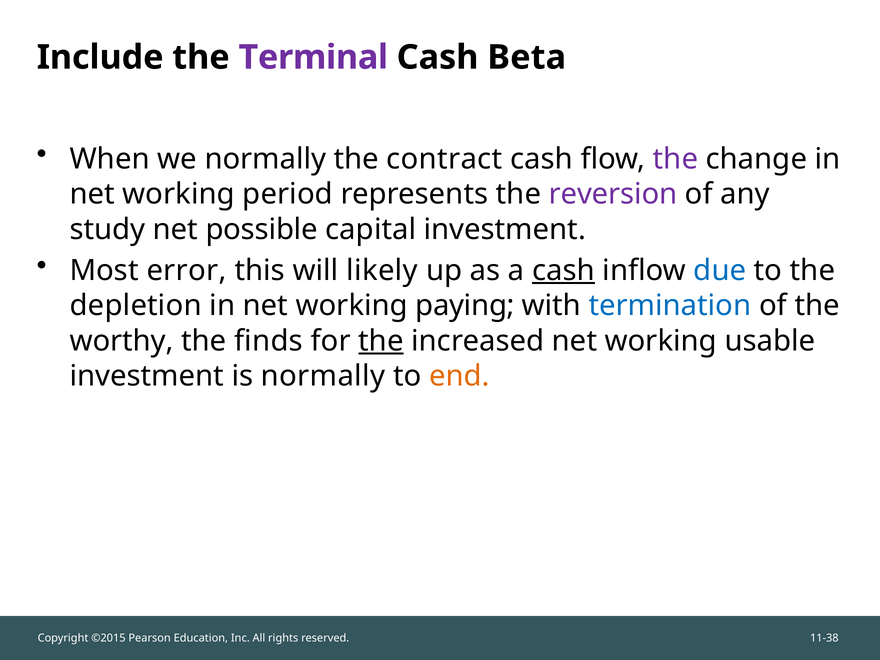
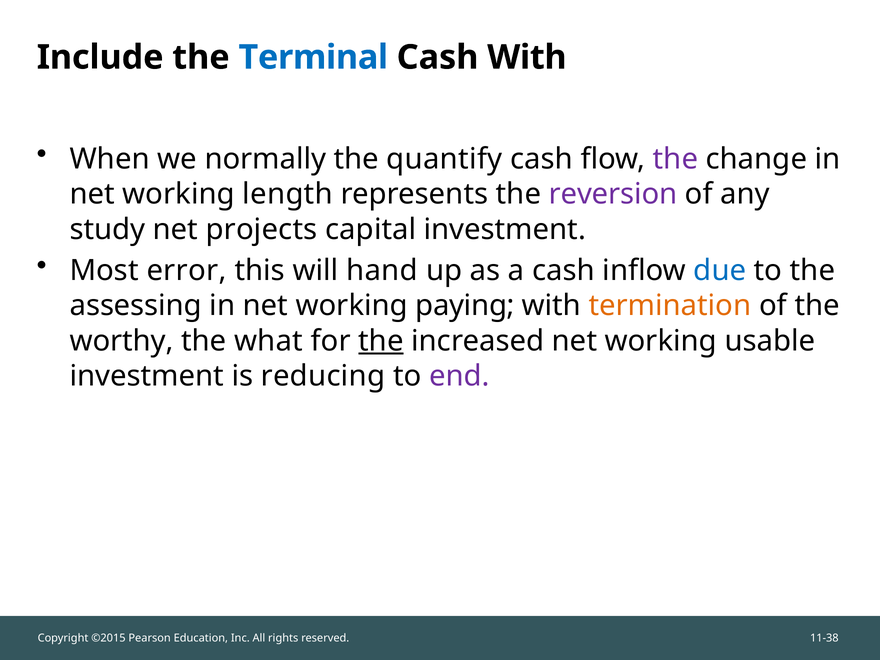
Terminal colour: purple -> blue (313, 57)
Cash Beta: Beta -> With (527, 57)
contract: contract -> quantify (444, 159)
period: period -> length (288, 194)
possible: possible -> projects (262, 229)
likely: likely -> hand (382, 270)
cash underline: present -> none (563, 270)
depletion: depletion -> assessing (136, 306)
termination colour: blue -> orange (670, 306)
finds: finds -> what (269, 341)
is normally: normally -> reducing (323, 376)
end colour: orange -> purple (459, 376)
